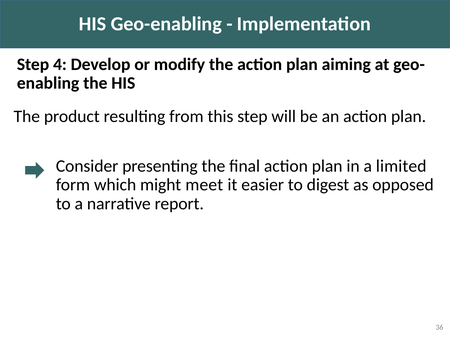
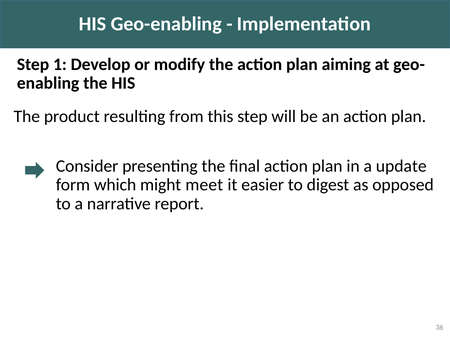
4: 4 -> 1 (60, 64)
limited: limited -> update (401, 166)
